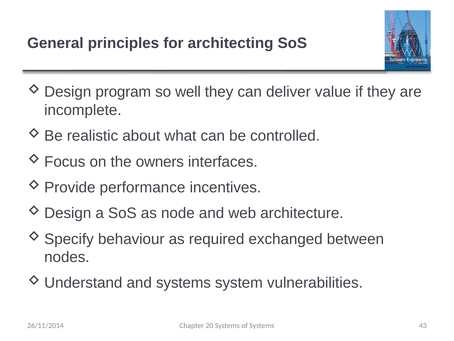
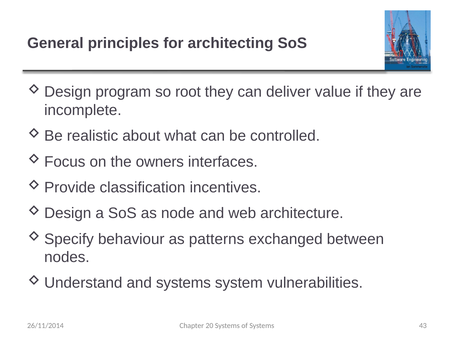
well: well -> root (188, 92)
performance: performance -> classification (143, 187)
required: required -> patterns (217, 239)
